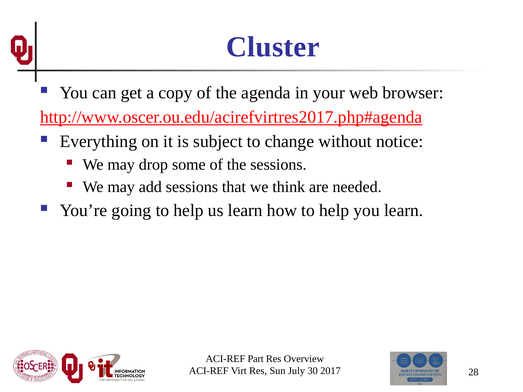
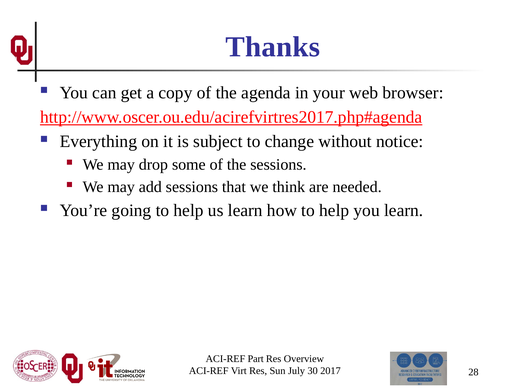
Cluster: Cluster -> Thanks (273, 47)
